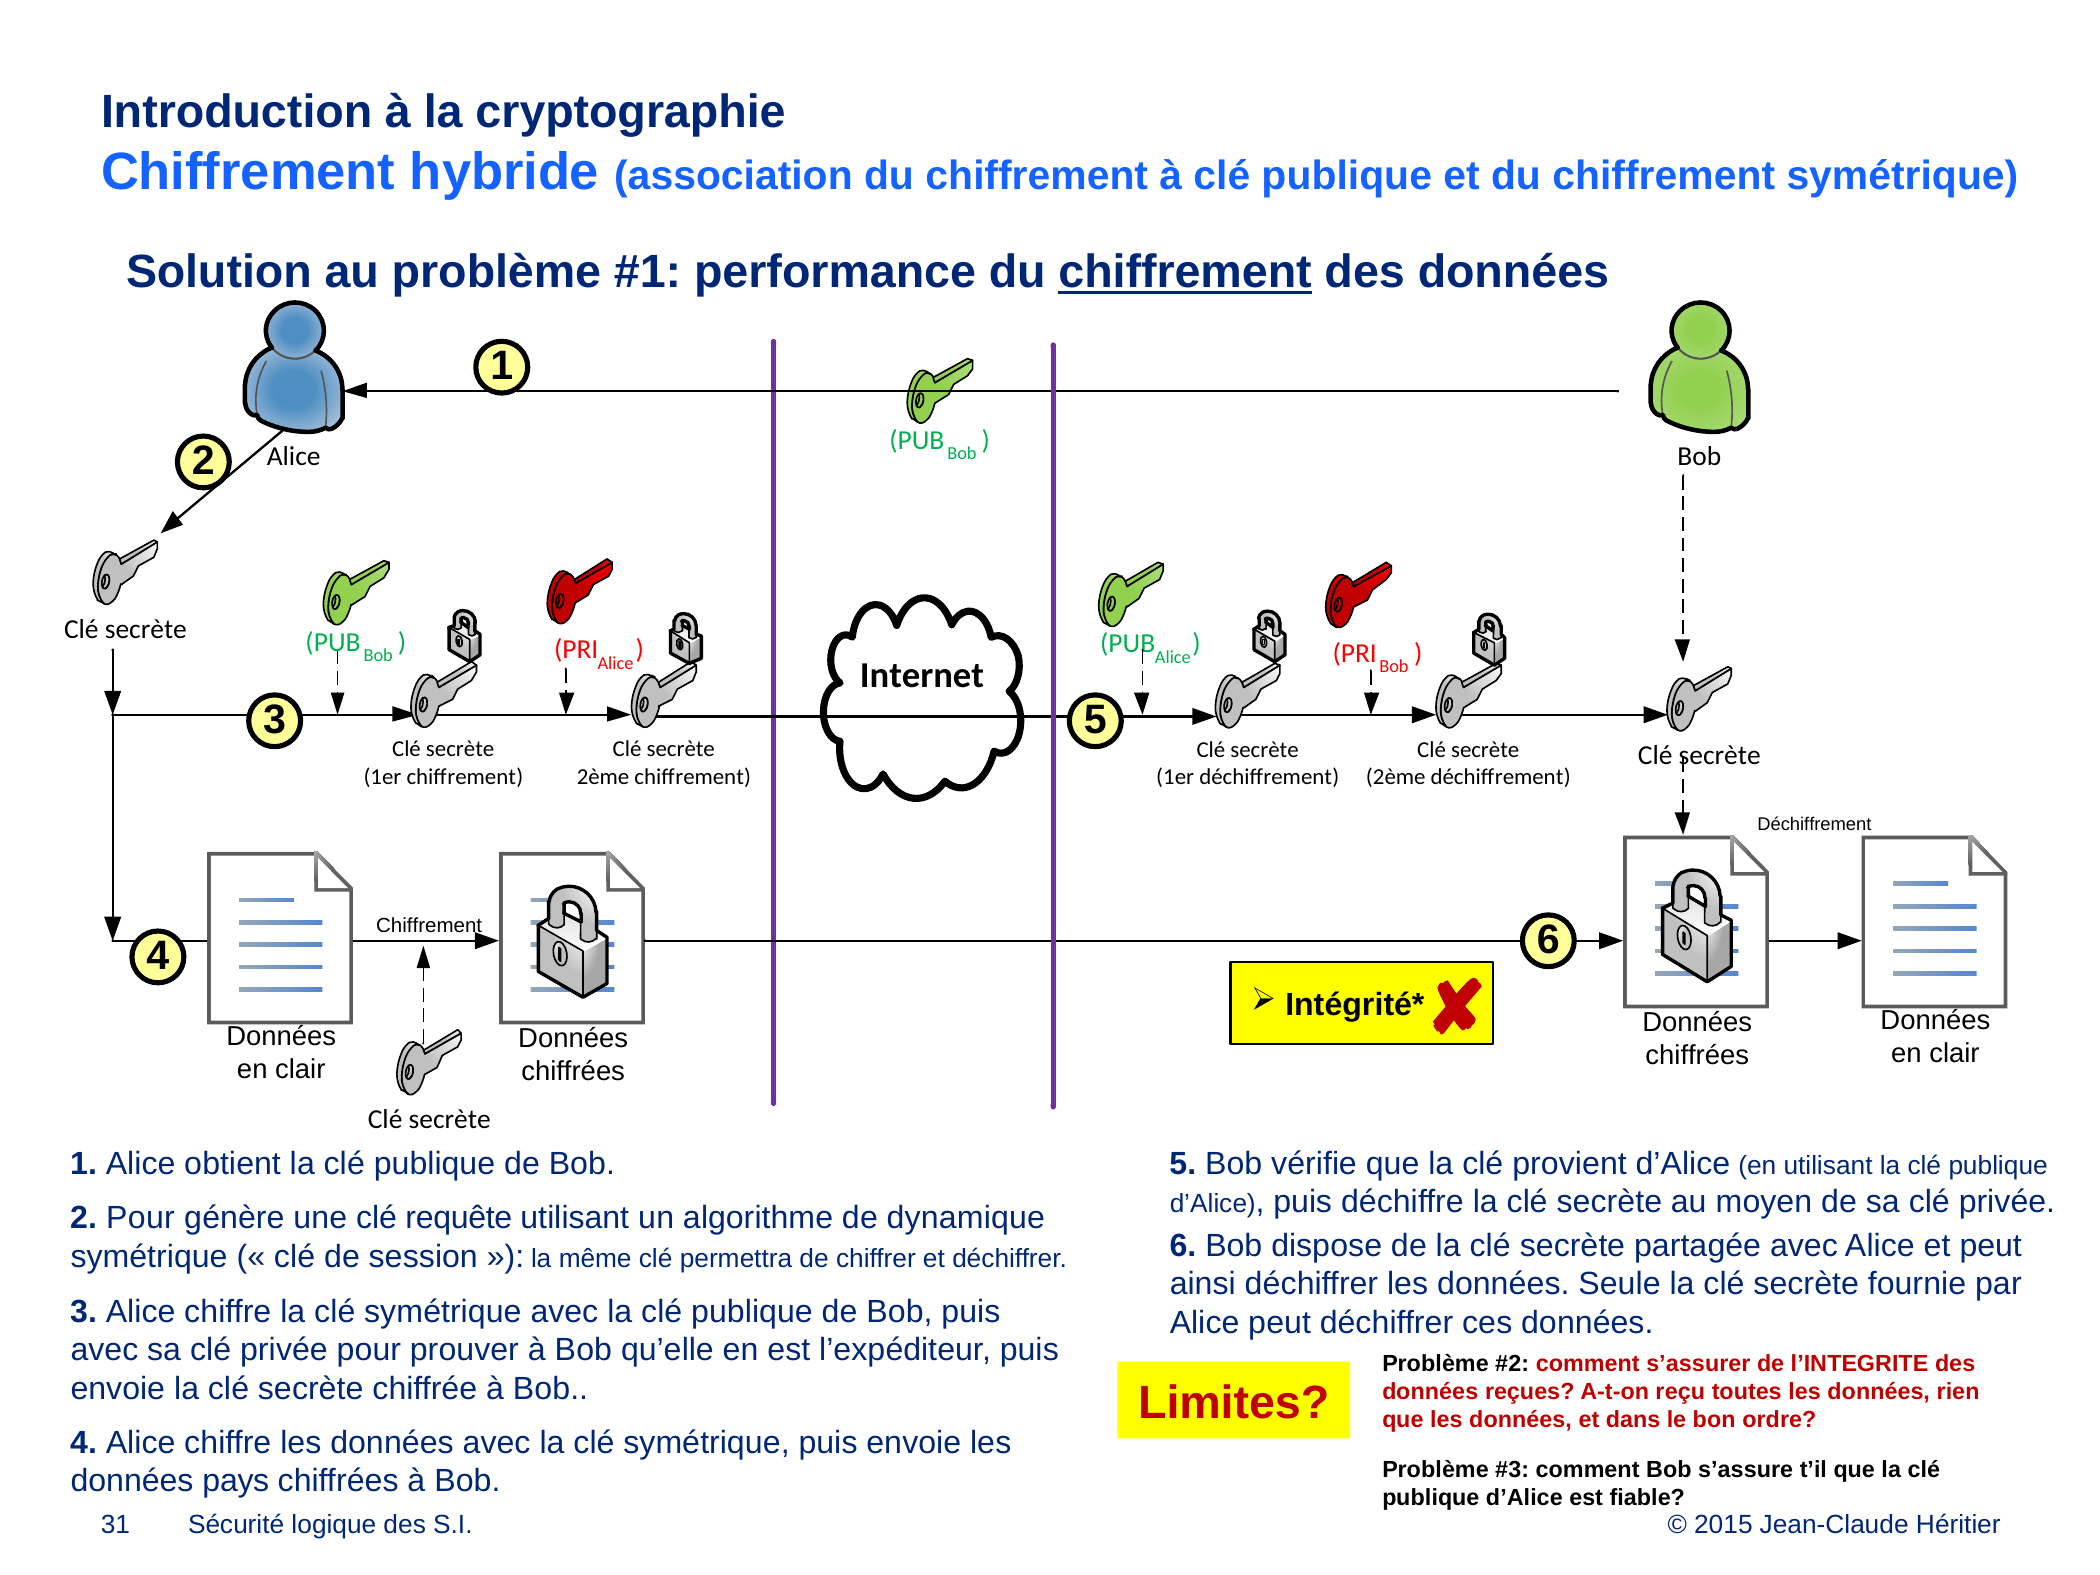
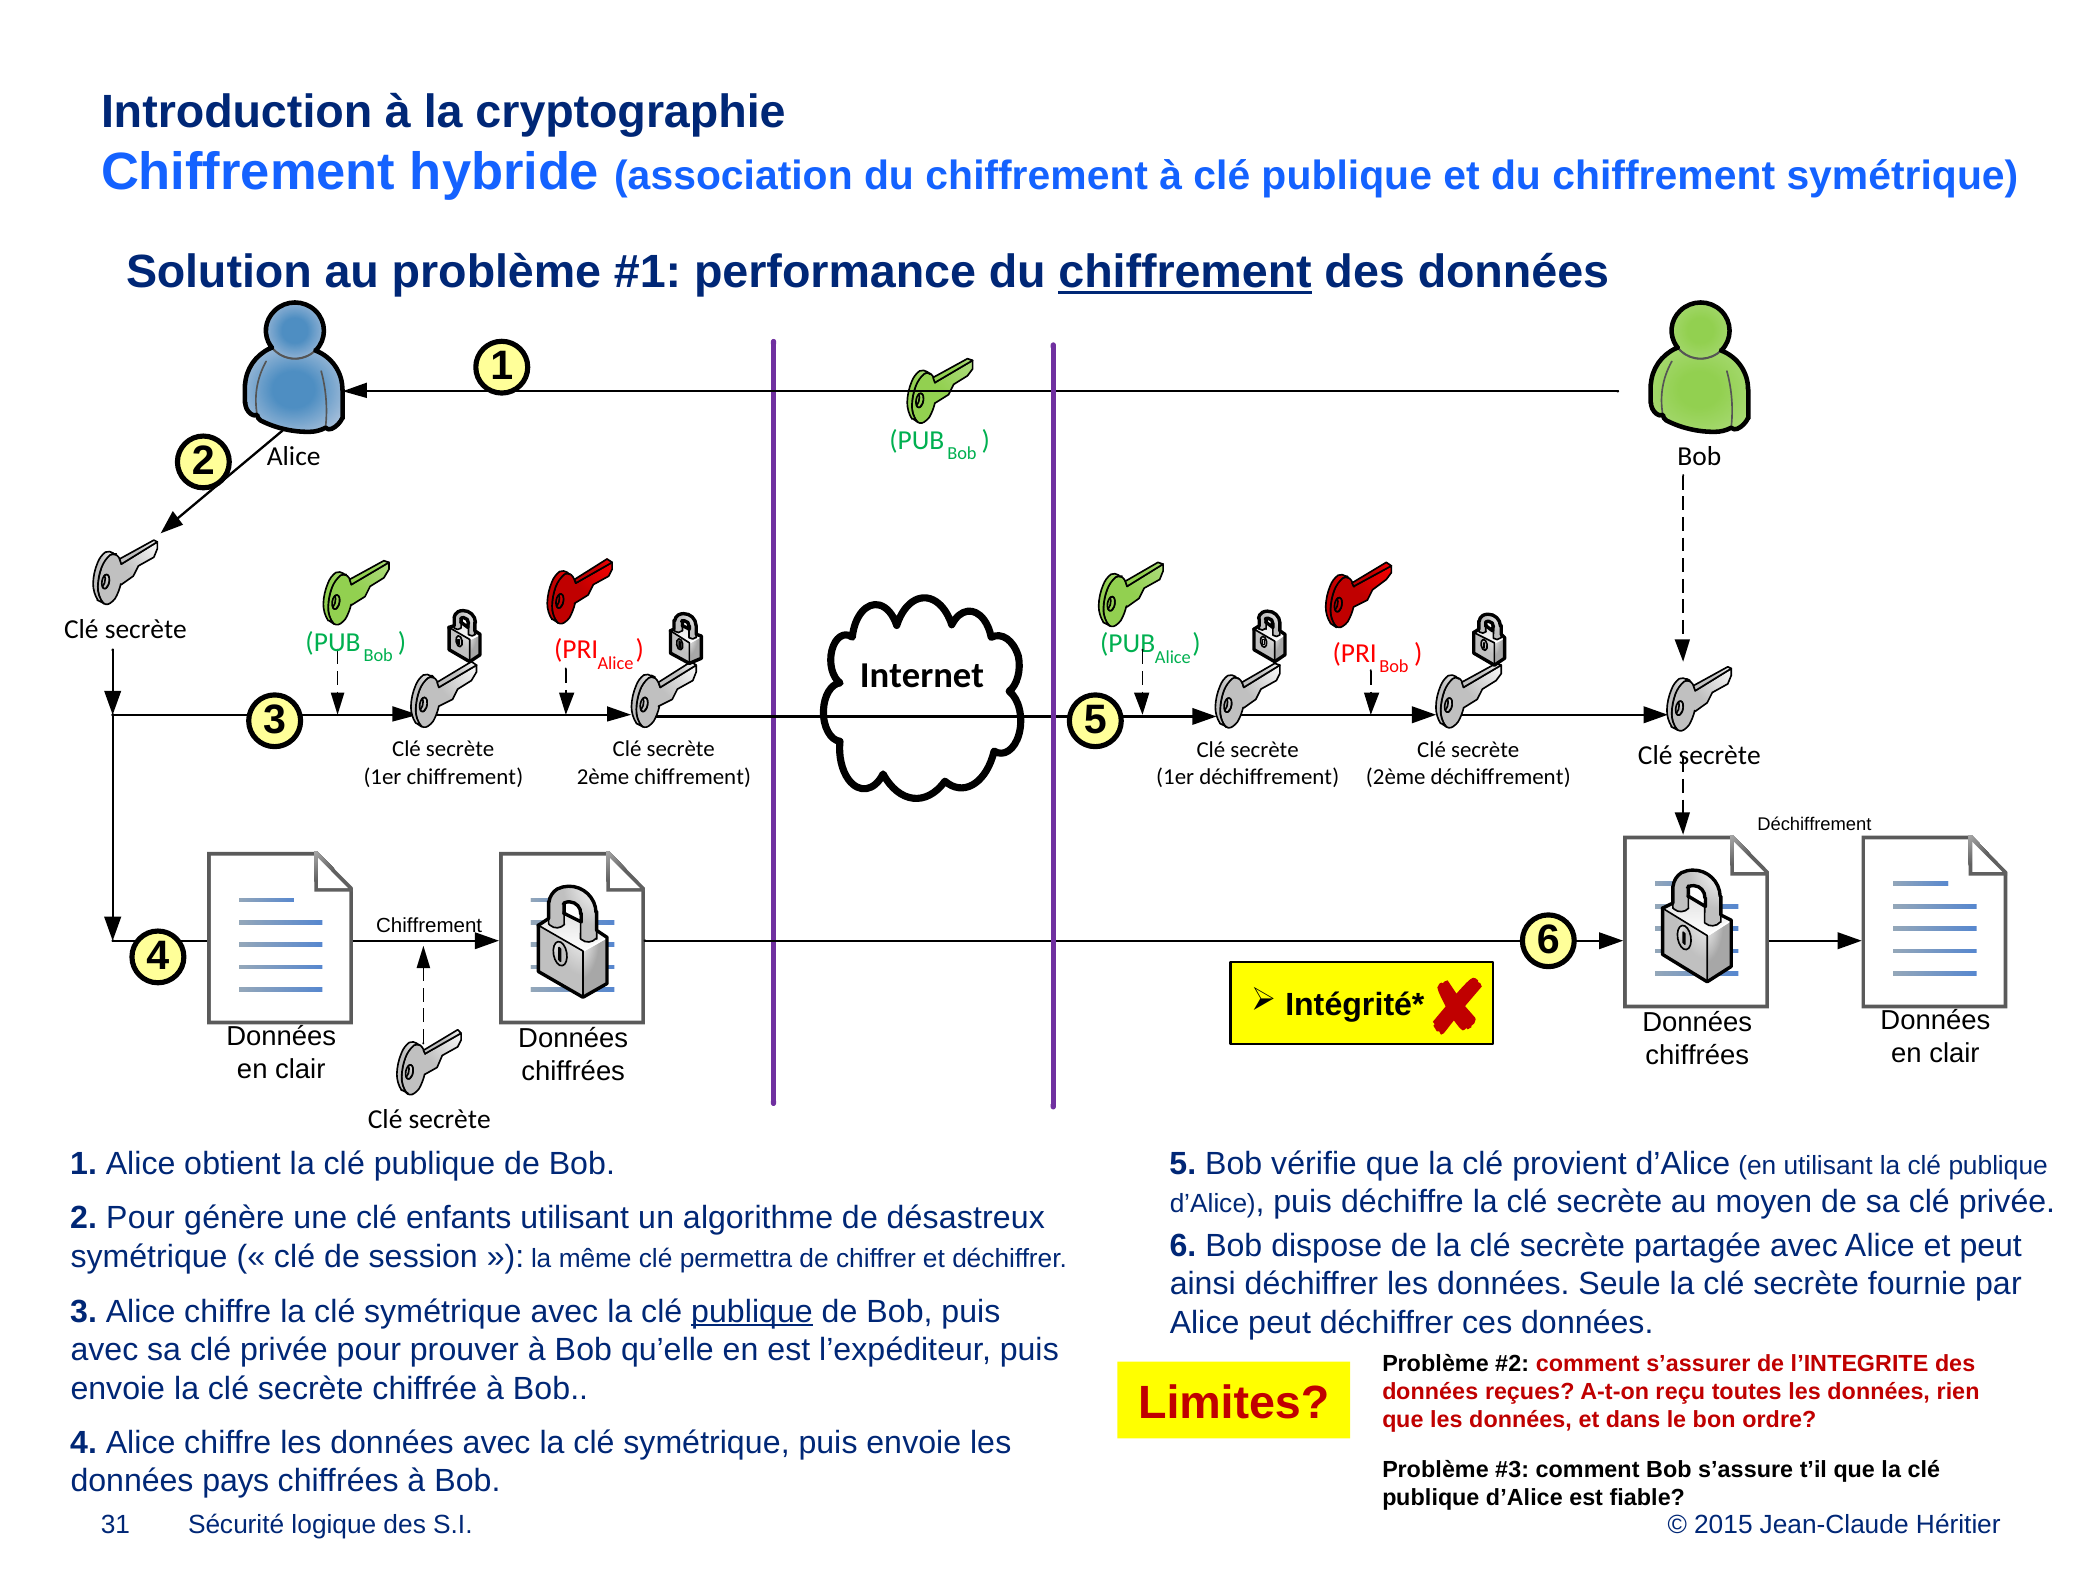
requête: requête -> enfants (459, 1218)
dynamique: dynamique -> désastreux (966, 1218)
publique underline: none -> present (752, 1311)
